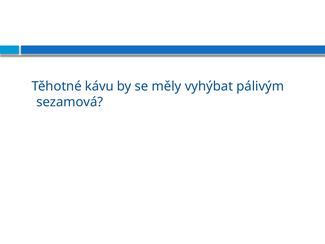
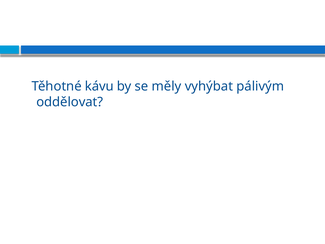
sezamová: sezamová -> oddělovat (70, 102)
